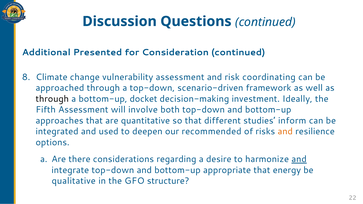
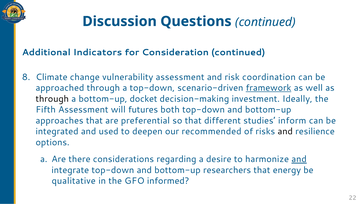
Presented: Presented -> Indicators (98, 53)
coordinating: coordinating -> coordination (269, 77)
framework underline: none -> present (269, 88)
involve: involve -> futures (143, 110)
quantitative: quantitative -> preferential (145, 121)
and colour: orange -> black (285, 132)
appropriate: appropriate -> researchers (227, 170)
structure: structure -> informed (168, 181)
